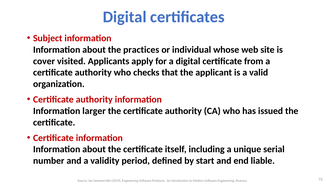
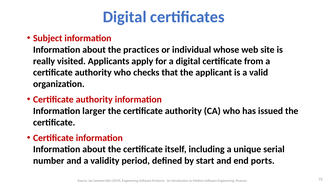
cover: cover -> really (44, 61)
liable: liable -> ports (263, 161)
